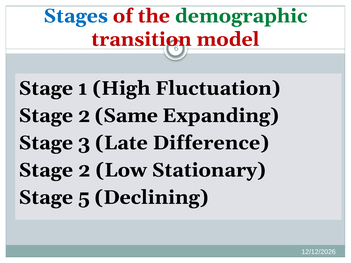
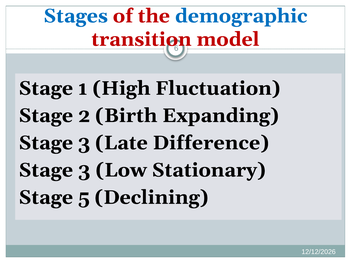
demographic colour: green -> blue (241, 16)
Same: Same -> Birth (126, 116)
2: 2 -> 3 (84, 170)
